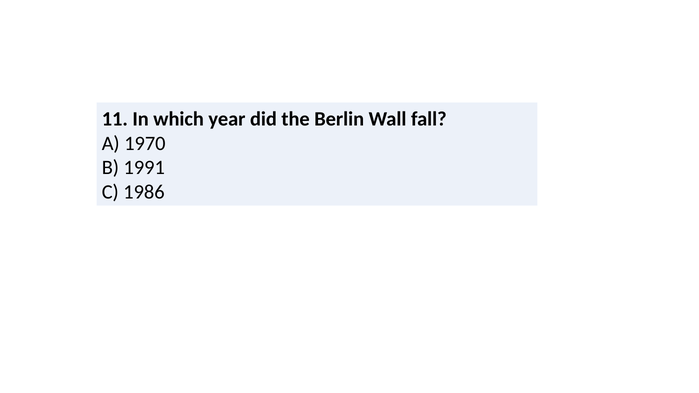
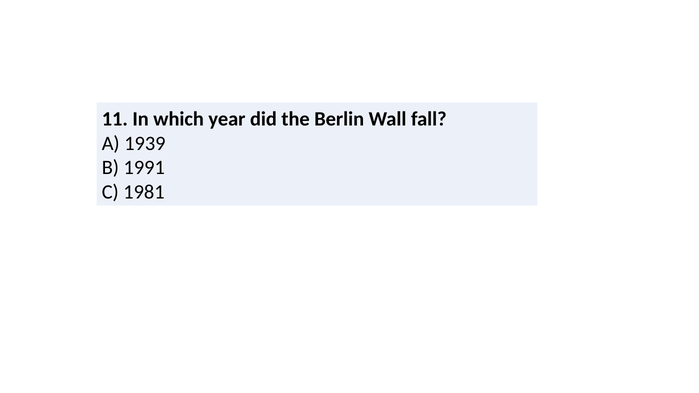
1970: 1970 -> 1939 (145, 143)
1986: 1986 -> 1981 (144, 192)
